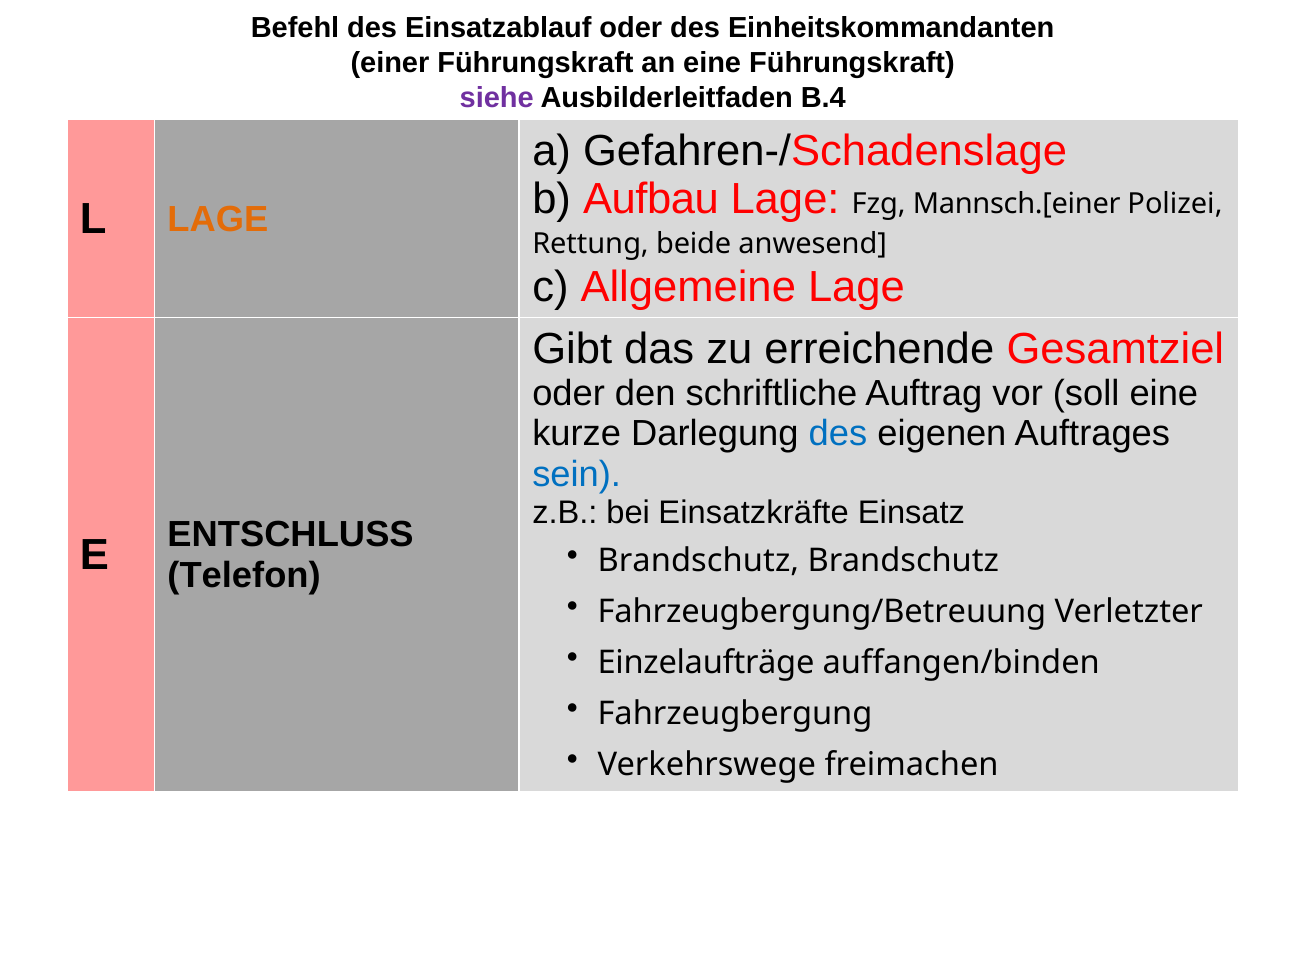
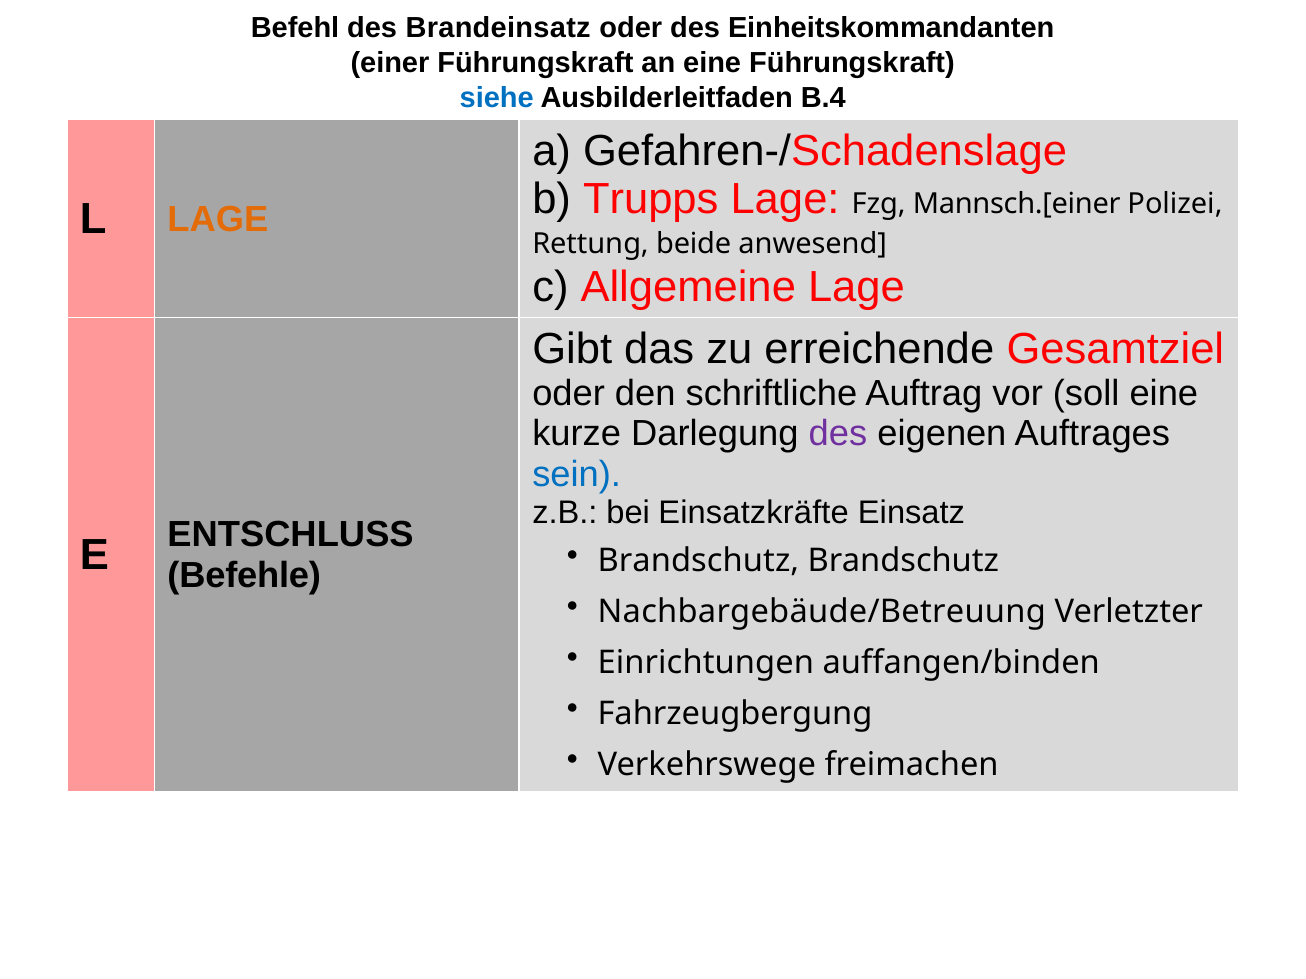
Einsatzablauf: Einsatzablauf -> Brandeinsatz (498, 28)
siehe colour: purple -> blue (497, 98)
Aufbau: Aufbau -> Trupps (651, 200)
des colour: blue -> purple (838, 434)
Telefon: Telefon -> Befehle (244, 576)
Fahrzeugbergung/Betreuung: Fahrzeugbergung/Betreuung -> Nachbargebäude/Betreuung (822, 612)
Einzelaufträge: Einzelaufträge -> Einrichtungen (706, 663)
